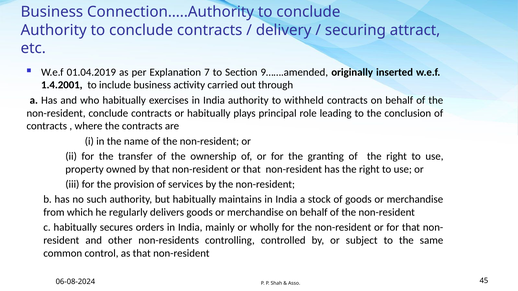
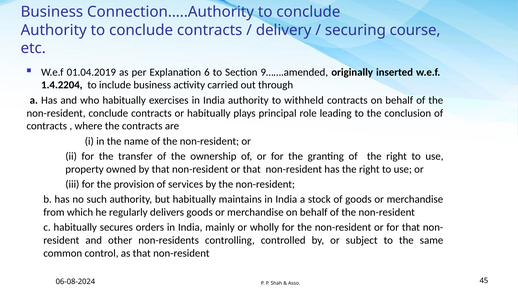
attract: attract -> course (415, 30)
7: 7 -> 6 (207, 72)
1.4.2001: 1.4.2001 -> 1.4.2204 (62, 85)
